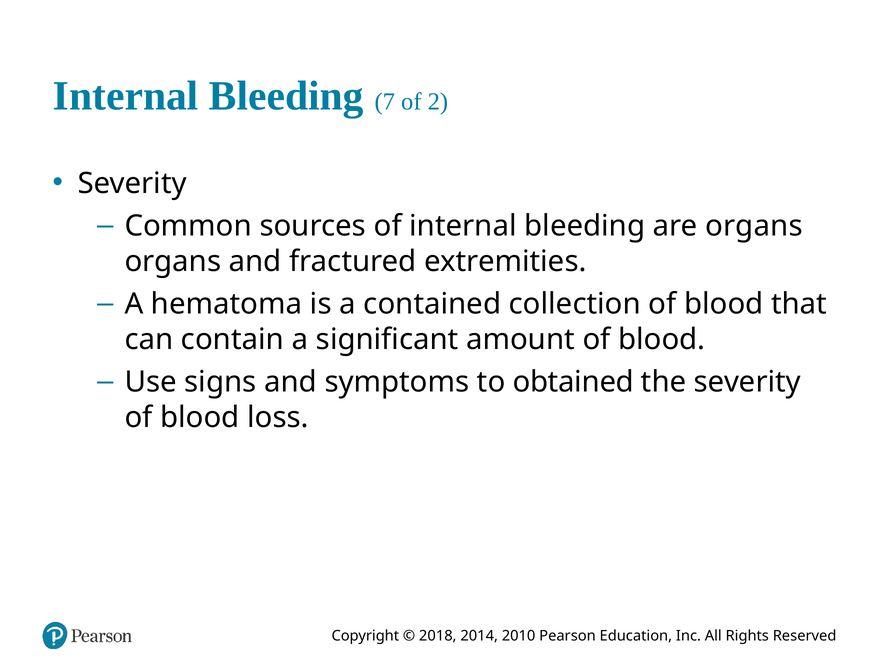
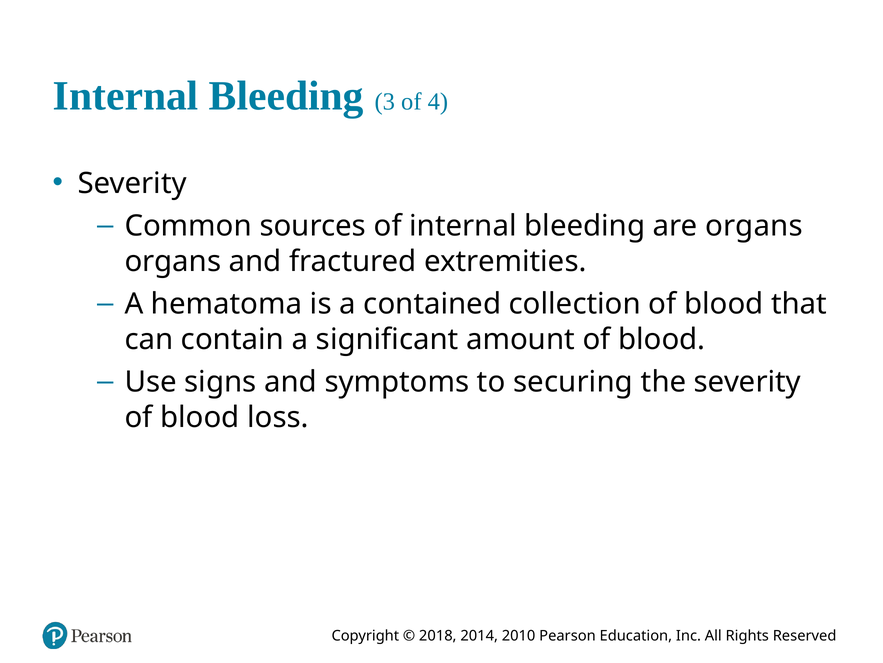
7: 7 -> 3 (385, 101)
2: 2 -> 4 (438, 101)
obtained: obtained -> securing (573, 382)
